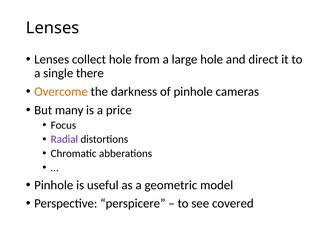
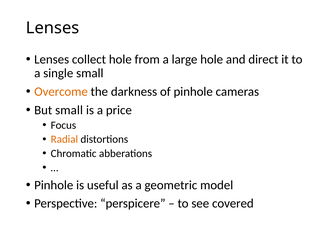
single there: there -> small (90, 73)
But many: many -> small (69, 110)
Radial colour: purple -> orange (64, 140)
